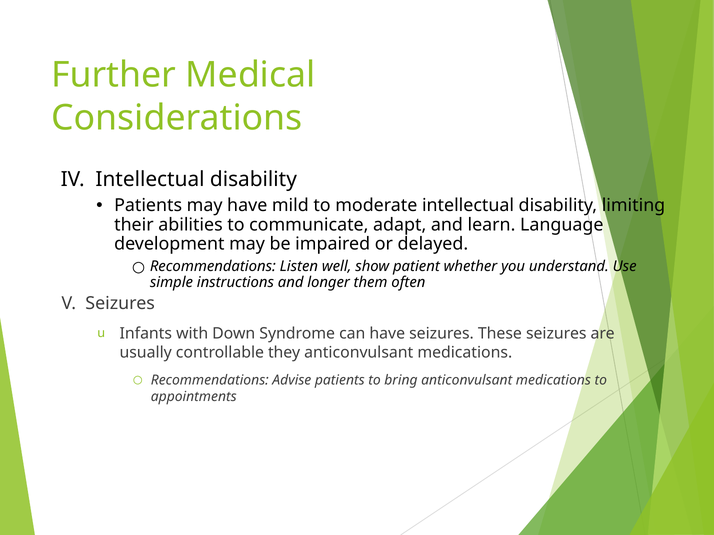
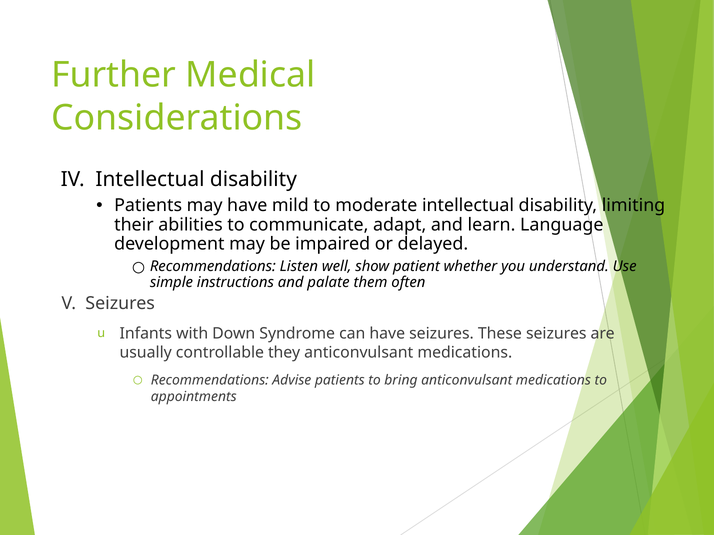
longer: longer -> palate (328, 283)
